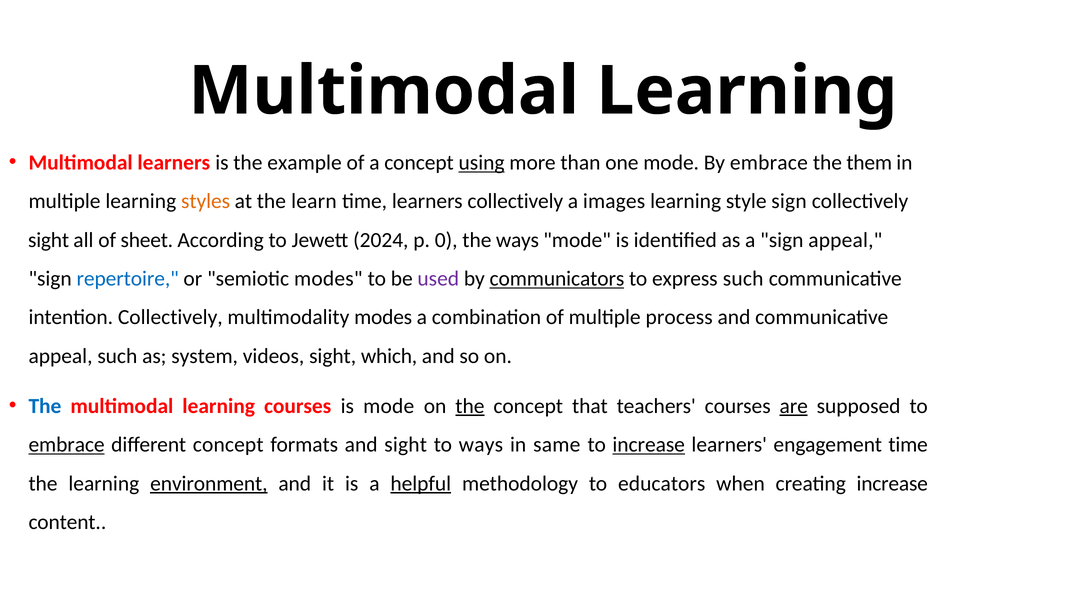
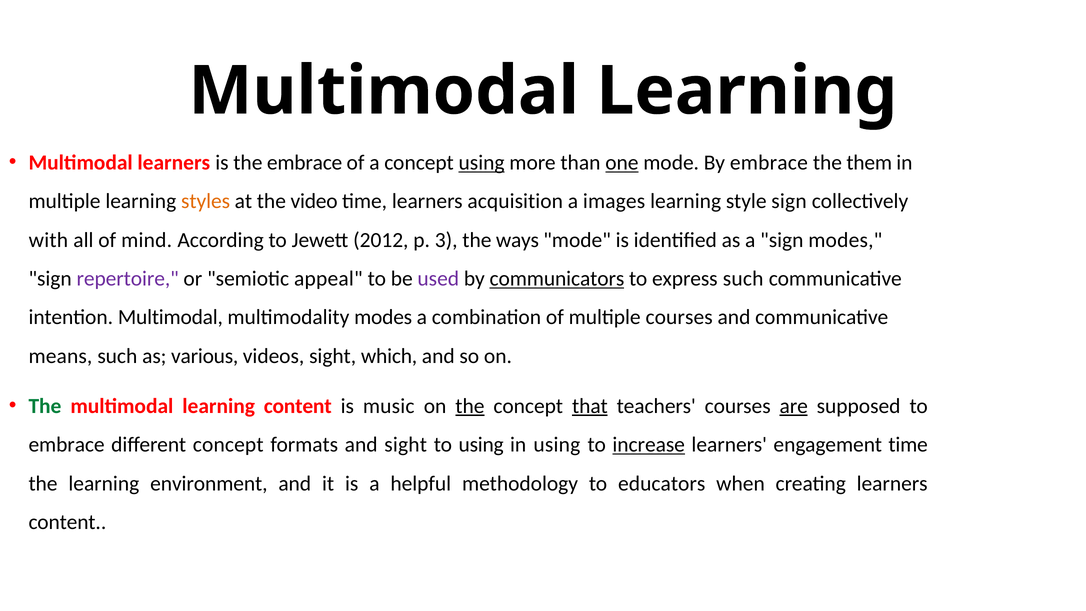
the example: example -> embrace (305, 163)
one underline: none -> present (622, 163)
learn: learn -> video (314, 201)
learners collectively: collectively -> acquisition (515, 201)
sight: sight -> with (48, 240)
sheet: sheet -> mind (147, 240)
2024: 2024 -> 2012 (381, 240)
0: 0 -> 3 (446, 240)
sign appeal: appeal -> modes (845, 240)
repertoire colour: blue -> purple (128, 279)
semiotic modes: modes -> appeal (328, 279)
intention Collectively: Collectively -> Multimodal (170, 317)
multiple process: process -> courses (679, 317)
appeal: appeal -> means (60, 356)
system: system -> various (205, 356)
The colour: blue -> green (45, 406)
learning courses: courses -> content (298, 406)
is mode: mode -> music (389, 406)
that underline: none -> present (590, 406)
embrace underline: present -> none (67, 445)
to ways: ways -> using (481, 445)
in same: same -> using (557, 445)
environment underline: present -> none (209, 483)
helpful underline: present -> none (421, 483)
creating increase: increase -> learners (892, 483)
